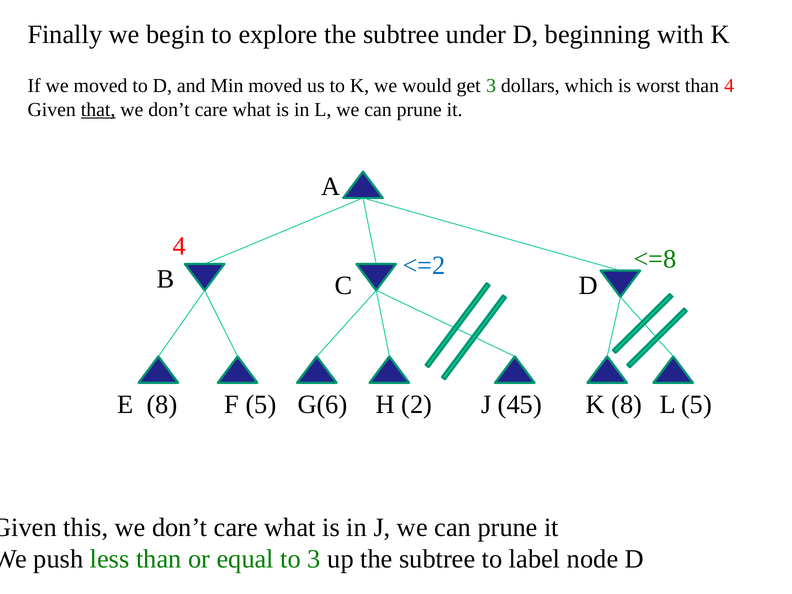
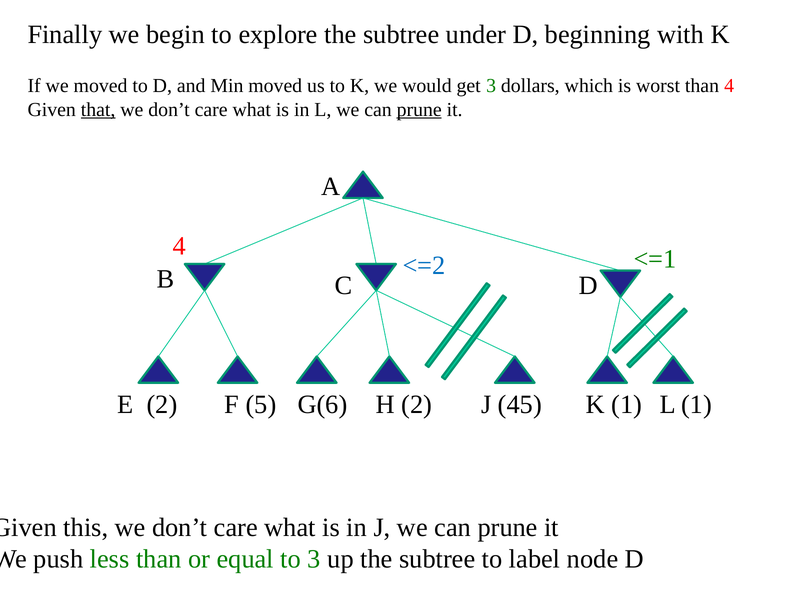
prune underline: none -> present (419, 110)
<=8: <=8 -> <=1 (655, 259)
E 8: 8 -> 2 (162, 404)
K 8: 8 -> 1 (627, 404)
L 5: 5 -> 1 (697, 404)
